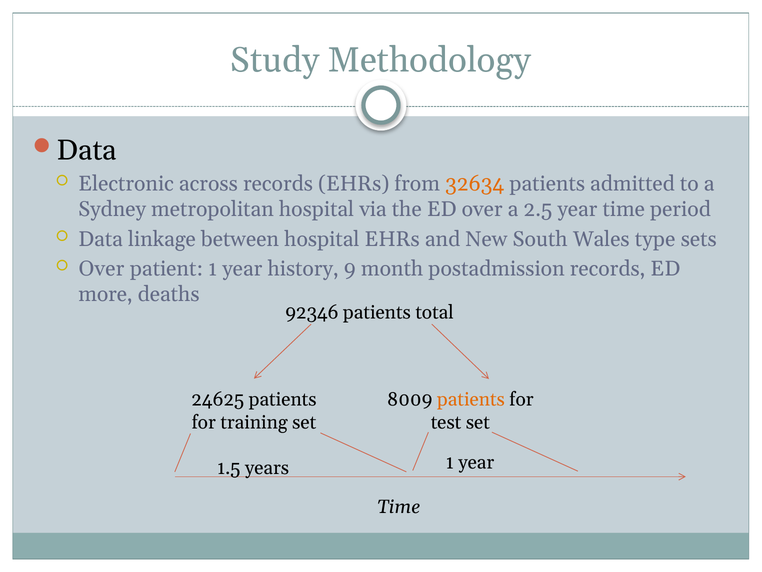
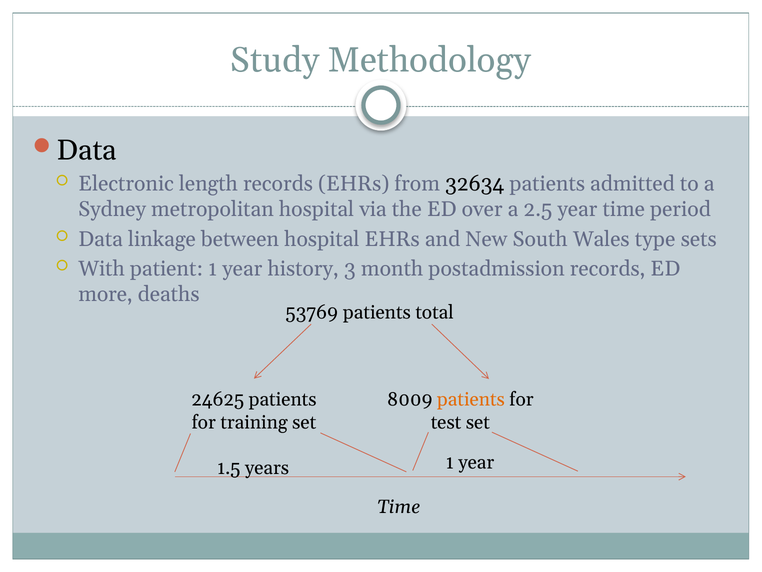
across: across -> length (208, 184)
32634 colour: orange -> black (475, 184)
Over: Over -> With (102, 268)
9: 9 -> 3 (350, 268)
92346: 92346 -> 53769 (312, 312)
